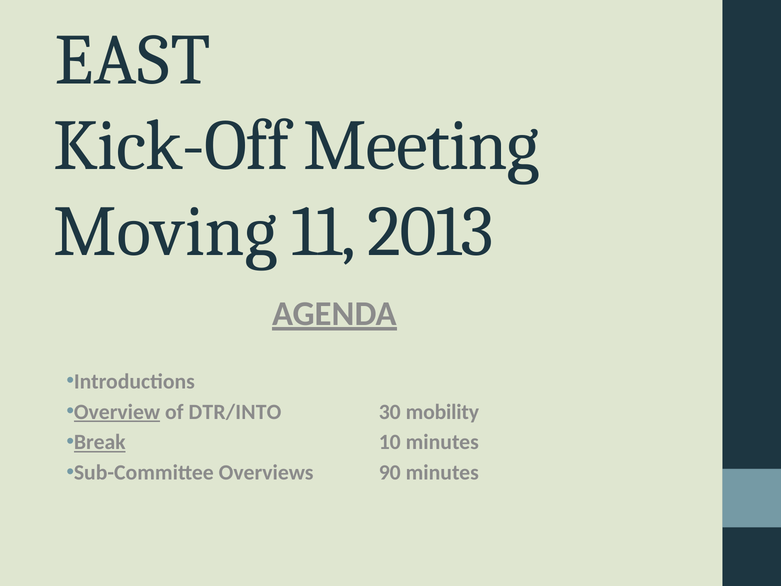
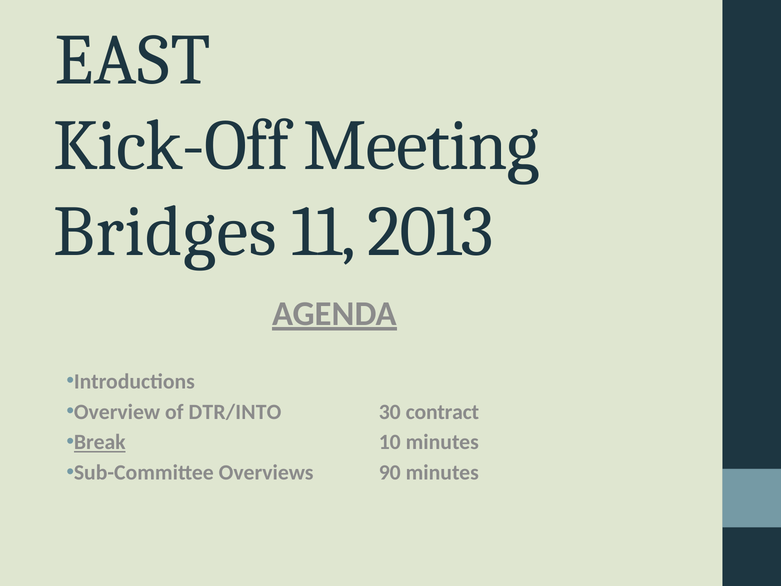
Moving: Moving -> Bridges (165, 232)
Overview underline: present -> none (117, 412)
mobility: mobility -> contract (442, 412)
